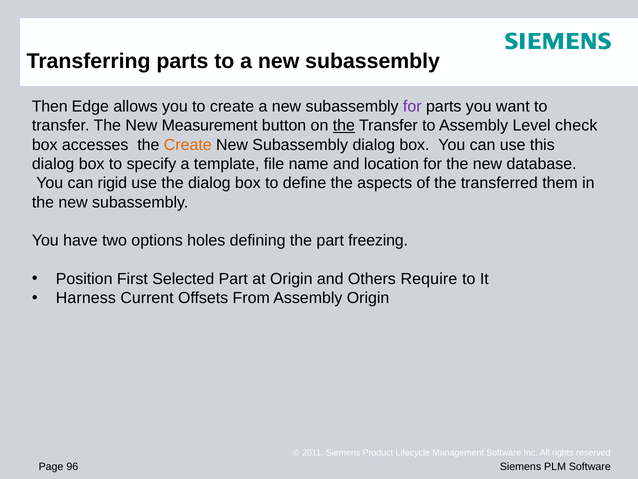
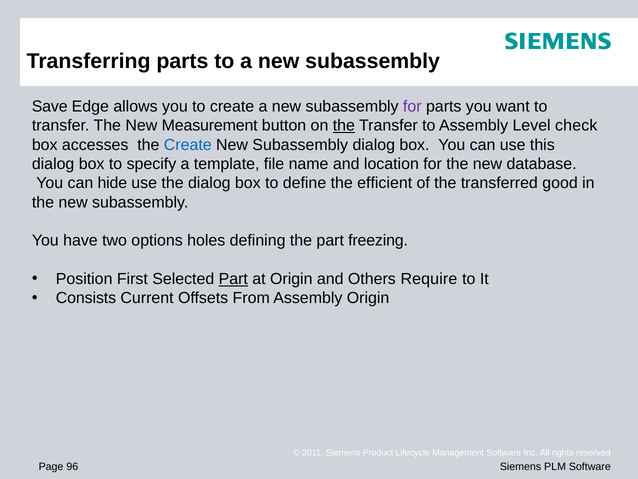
Then: Then -> Save (50, 106)
Create colour: orange -> blue (188, 145)
rigid: rigid -> hide (112, 183)
aspects: aspects -> efficient (385, 183)
them: them -> good (560, 183)
Part underline: none -> present (233, 279)
Harness: Harness -> Consists (86, 298)
